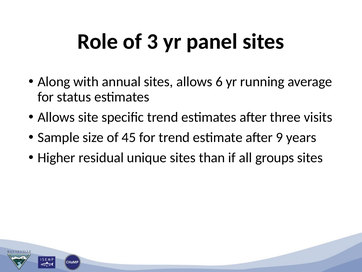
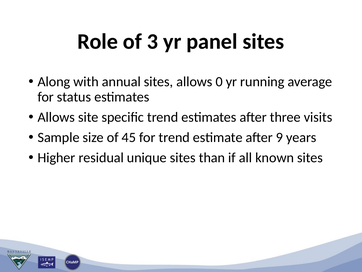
6: 6 -> 0 (219, 82)
groups: groups -> known (275, 157)
